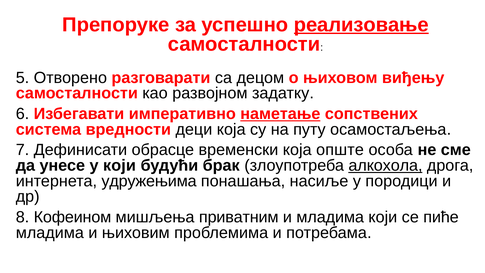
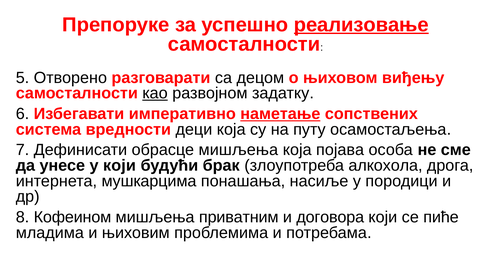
као underline: none -> present (155, 93)
обрасце временски: временски -> мишљења (238, 150)
опште: опште -> појава (340, 150)
алкохола underline: present -> none (385, 165)
удружењима: удружењима -> мушкарцима (149, 181)
и младима: младима -> договора (330, 217)
